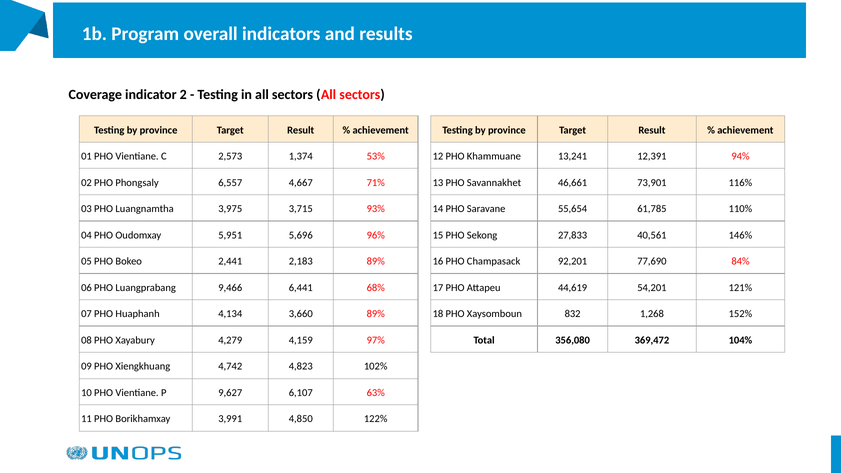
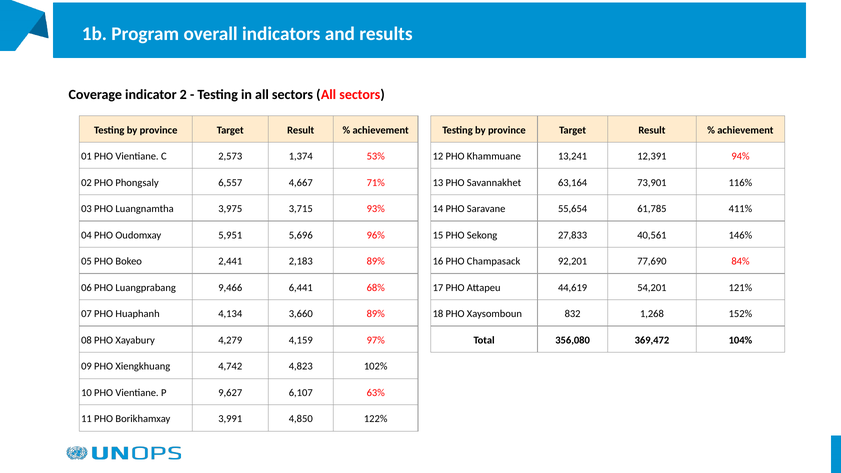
46,661: 46,661 -> 63,164 (573, 183)
110%: 110% -> 411% (740, 209)
